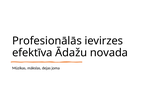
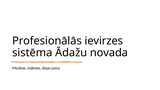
efektīva: efektīva -> sistēma (32, 53)
